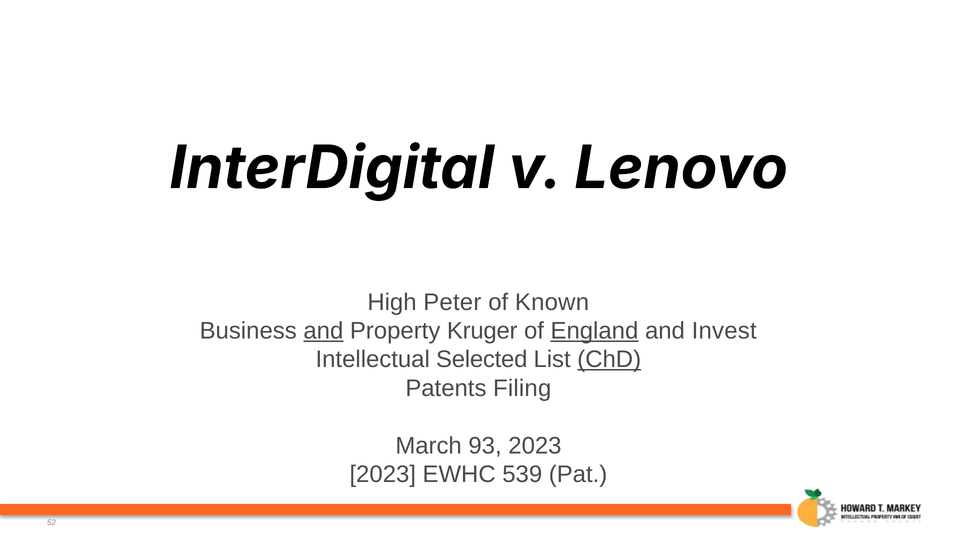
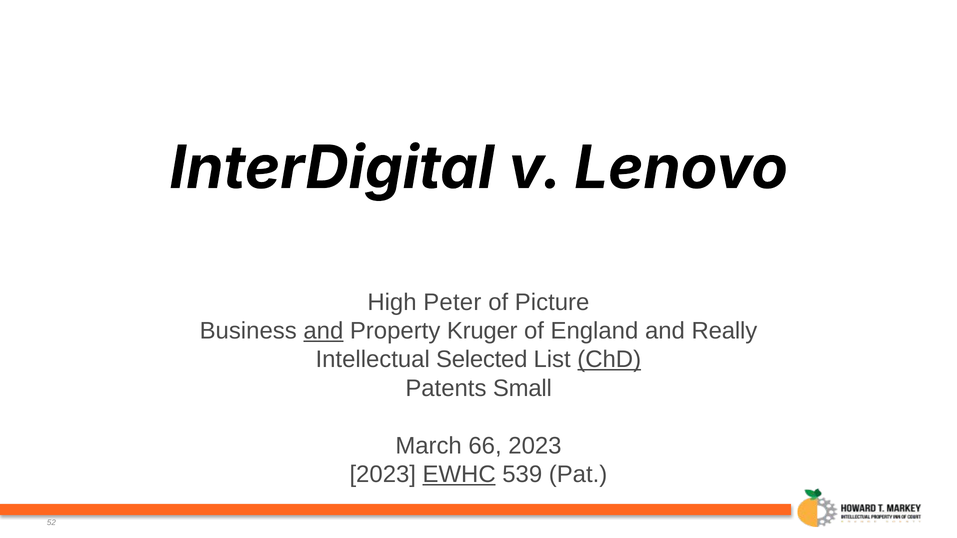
Known: Known -> Picture (552, 302)
England underline: present -> none (594, 331)
Invest: Invest -> Really (724, 331)
Filing: Filing -> Small (522, 388)
93: 93 -> 66 (485, 446)
EWHC underline: none -> present (459, 475)
